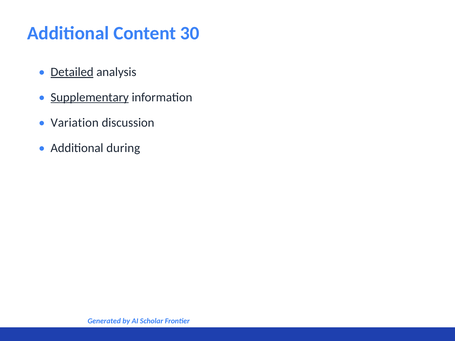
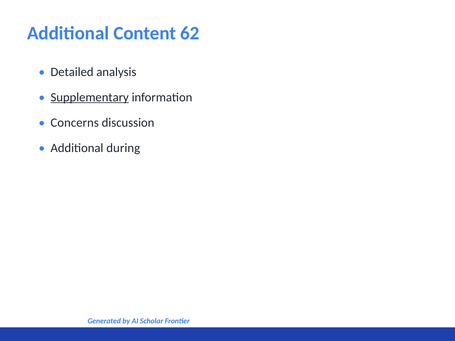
30: 30 -> 62 (190, 33)
Detailed underline: present -> none (72, 72)
Variation: Variation -> Concerns (75, 123)
